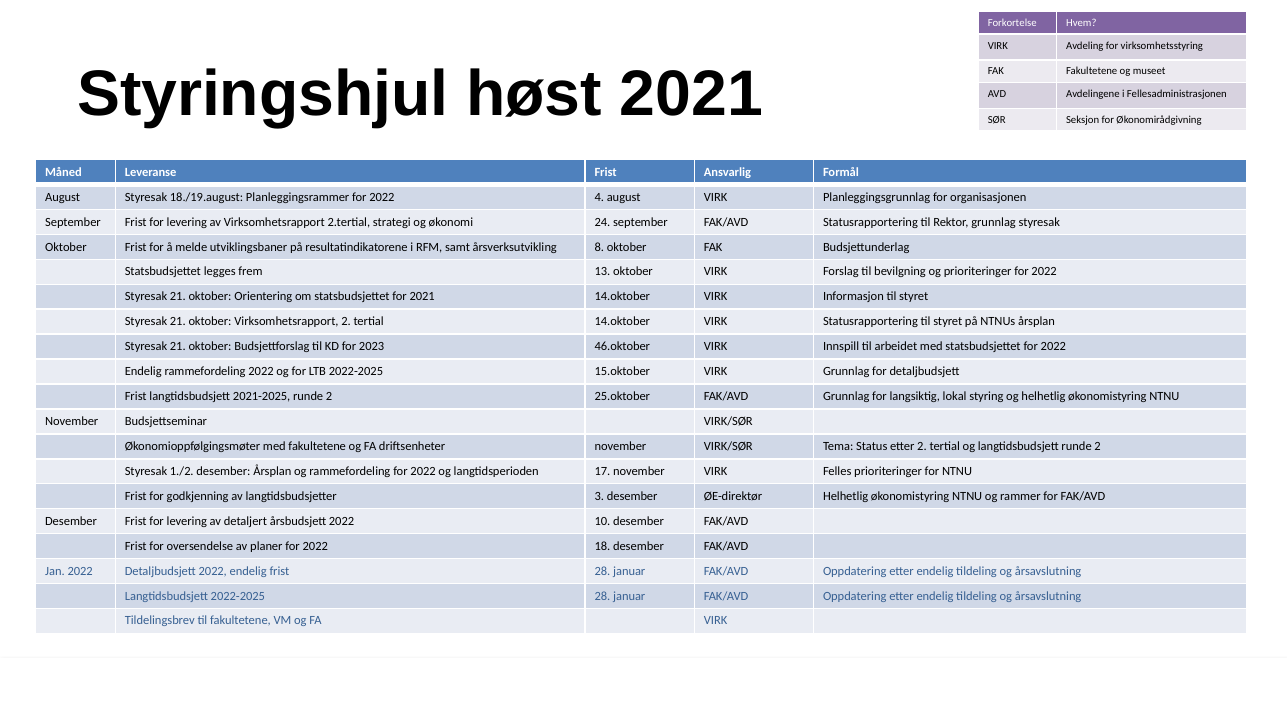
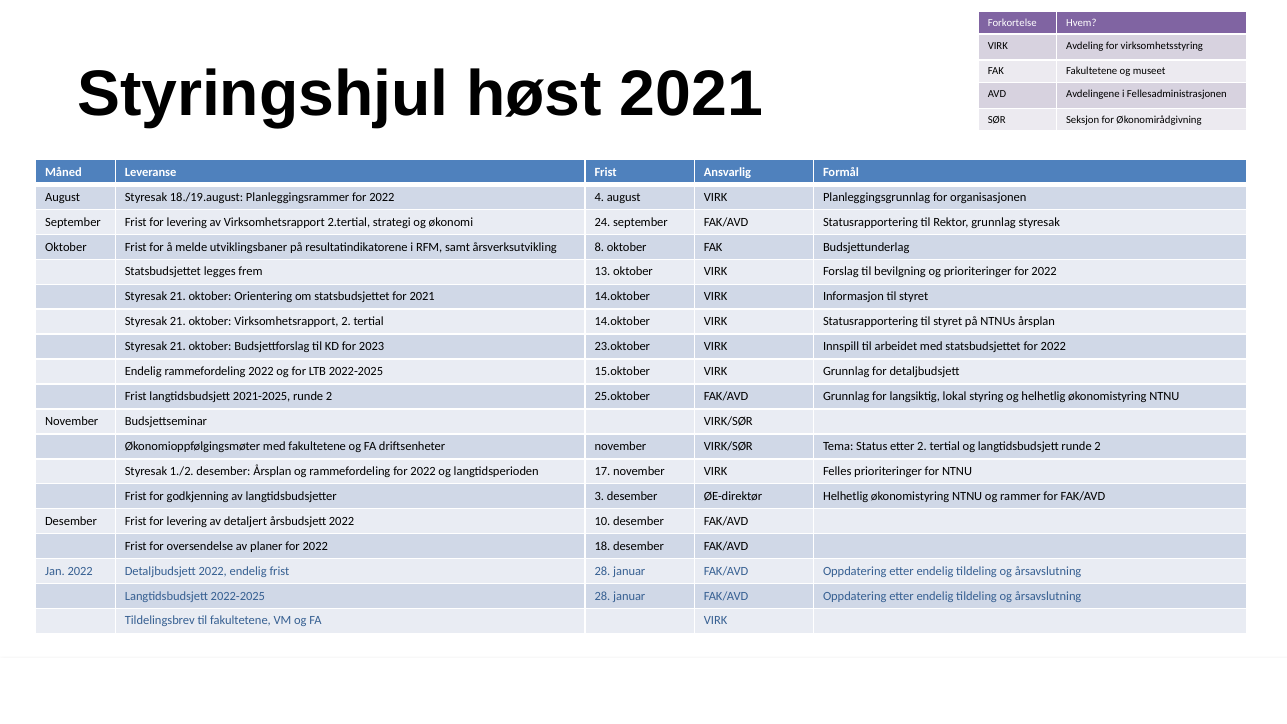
46.oktober: 46.oktober -> 23.oktober (622, 347)
